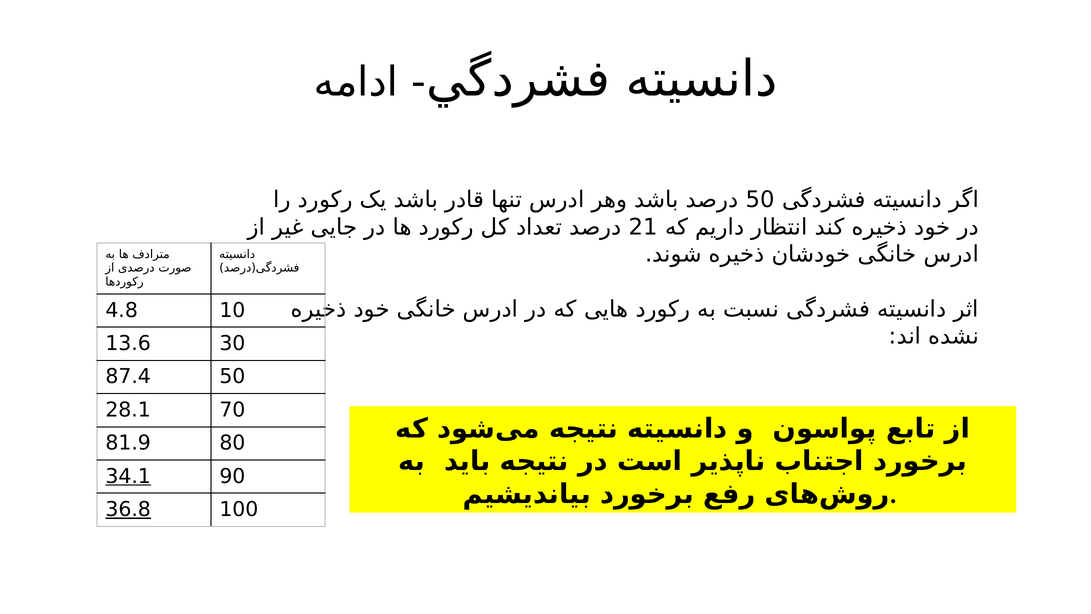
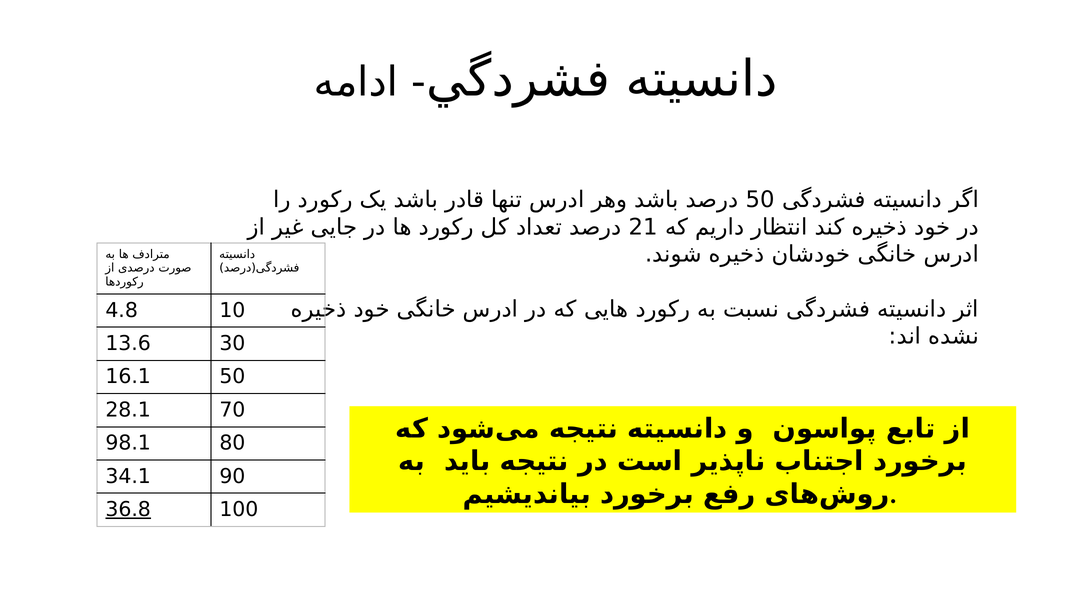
87.4: 87.4 -> 16.1 (128, 377)
81.9: 81.9 -> 98.1 (128, 443)
34.1 underline: present -> none (128, 476)
